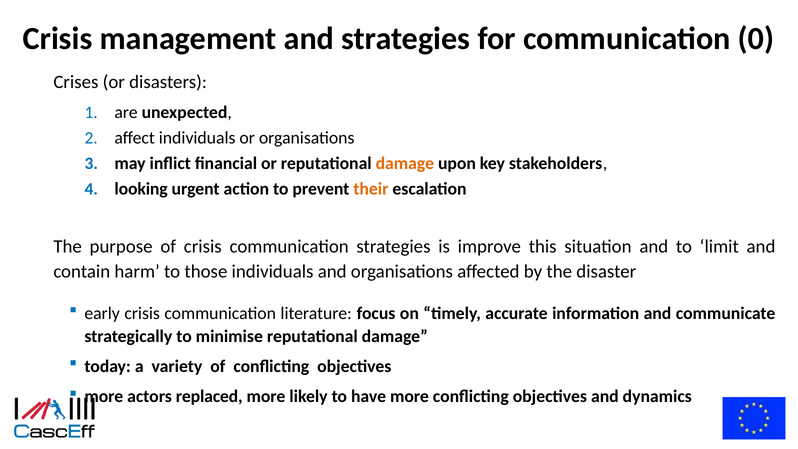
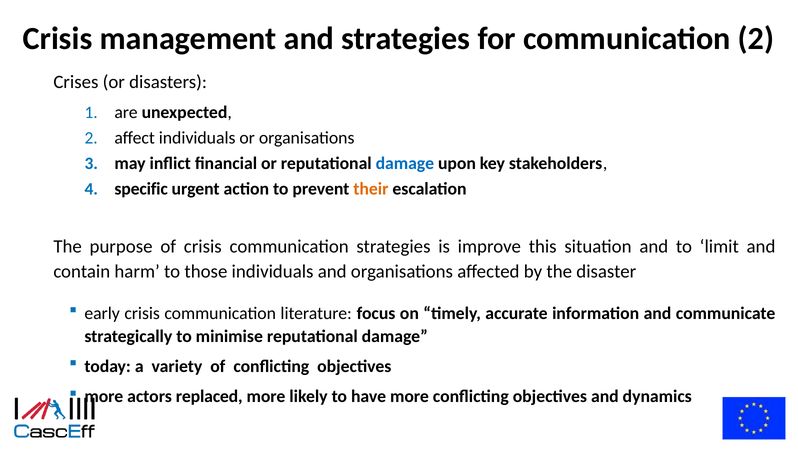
communication 0: 0 -> 2 (756, 39)
damage colour: orange -> blue (405, 163)
looking: looking -> specific (141, 189)
